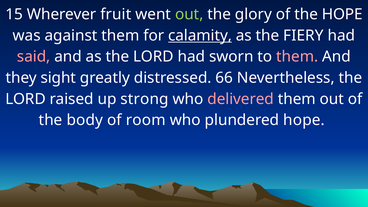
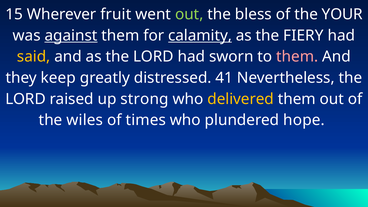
glory: glory -> bless (253, 14)
the HOPE: HOPE -> YOUR (342, 14)
against underline: none -> present (71, 36)
said colour: pink -> yellow (34, 57)
sight: sight -> keep (58, 78)
66: 66 -> 41 (224, 78)
delivered colour: pink -> yellow (241, 99)
body: body -> wiles (85, 120)
room: room -> times (146, 120)
